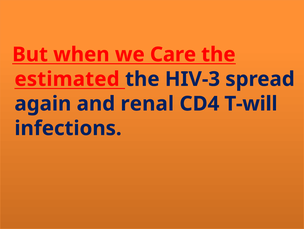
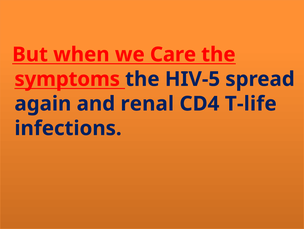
estimated: estimated -> symptoms (67, 79)
HIV-3: HIV-3 -> HIV-5 (192, 79)
T-will: T-will -> T-life (251, 104)
